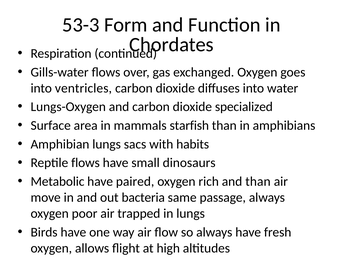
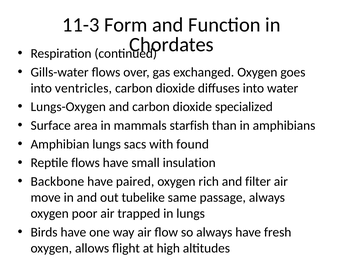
53-3: 53-3 -> 11-3 (81, 25)
habits: habits -> found (193, 144)
dinosaurs: dinosaurs -> insulation (189, 163)
Metabolic: Metabolic -> Backbone (57, 182)
and than: than -> filter (258, 182)
bacteria: bacteria -> tubelike (143, 198)
